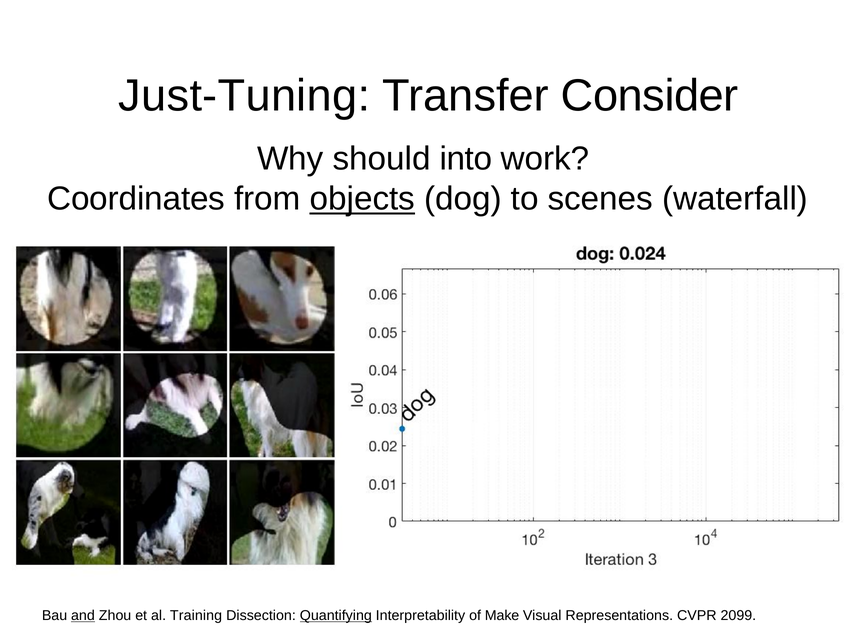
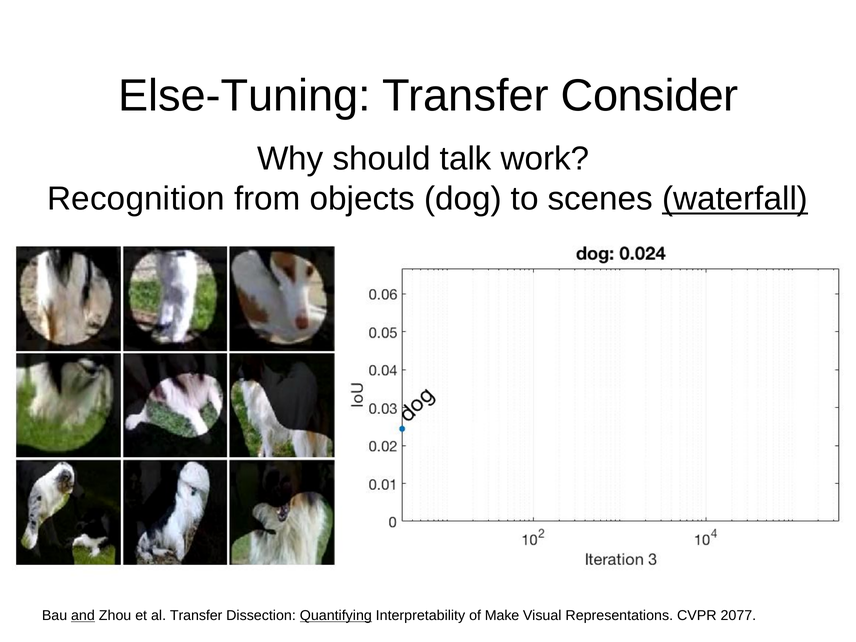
Just-Tuning: Just-Tuning -> Else-Tuning (244, 96)
into: into -> talk (466, 159)
Coordinates: Coordinates -> Recognition (136, 199)
objects underline: present -> none (362, 199)
waterfall underline: none -> present (735, 199)
al Training: Training -> Transfer (196, 616)
2099: 2099 -> 2077 (738, 616)
